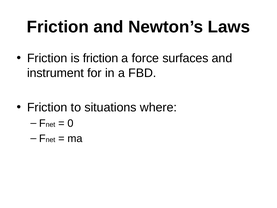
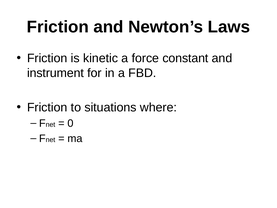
is friction: friction -> kinetic (101, 58)
surfaces: surfaces -> constant (185, 58)
